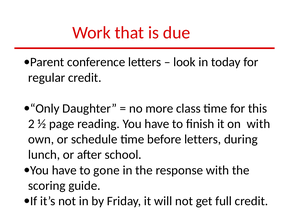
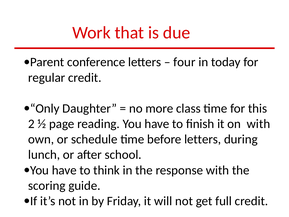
look: look -> four (184, 62)
gone: gone -> think (107, 170)
